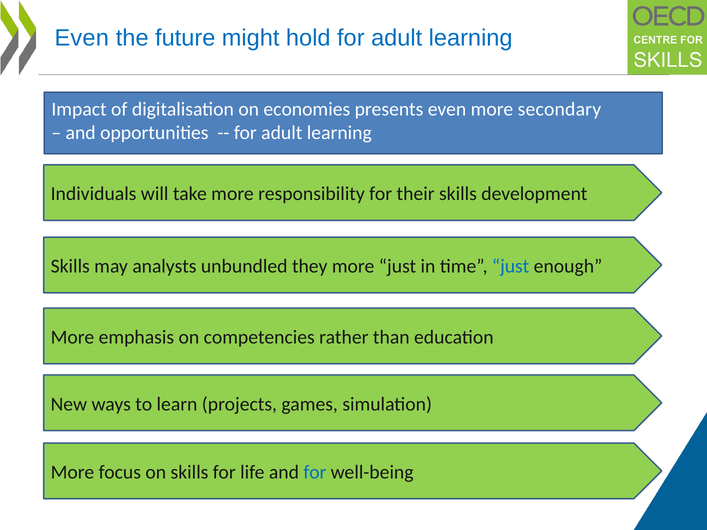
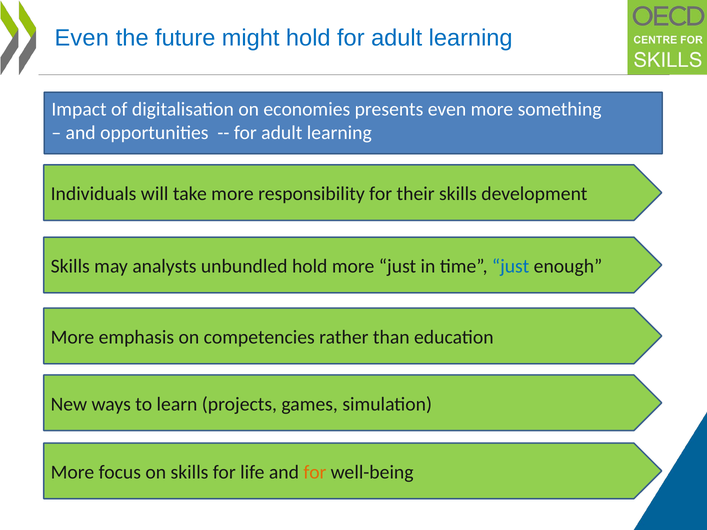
secondary: secondary -> something (560, 109)
unbundled they: they -> hold (310, 266)
for colour: blue -> orange (315, 472)
